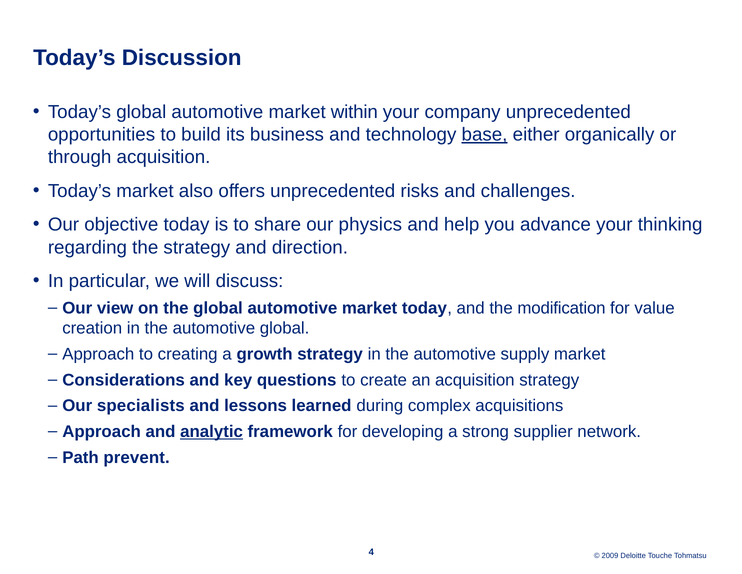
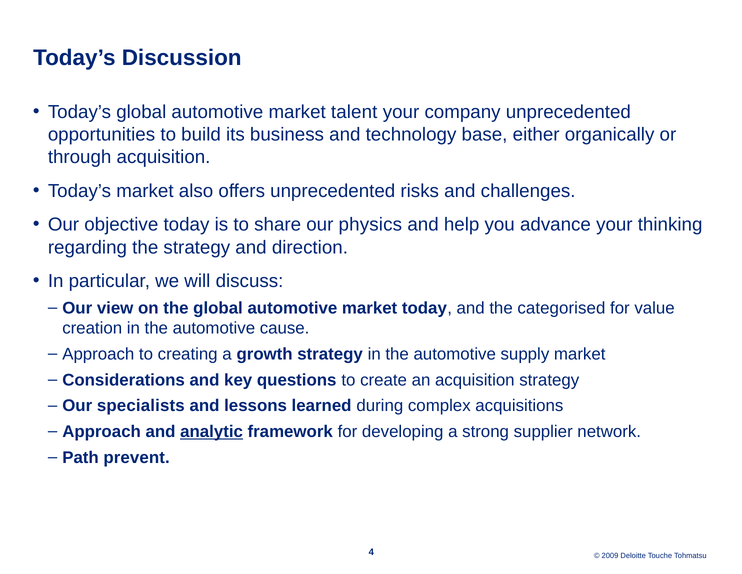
within: within -> talent (354, 112)
base underline: present -> none (485, 135)
modification: modification -> categorised (561, 308)
automotive global: global -> cause (285, 328)
